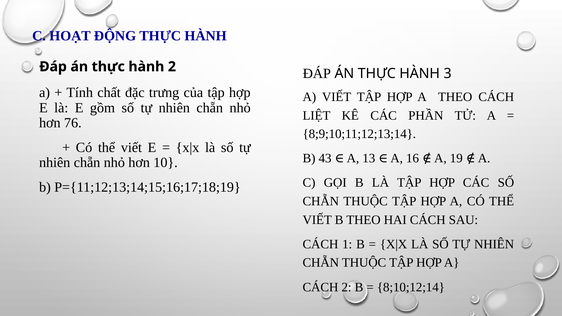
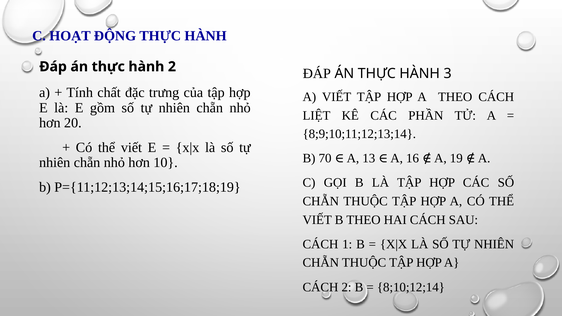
76: 76 -> 20 (73, 123)
43: 43 -> 70 (325, 158)
